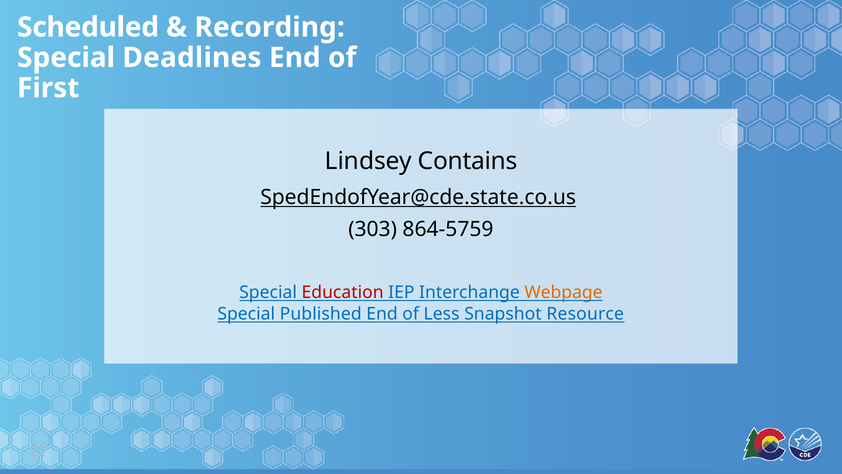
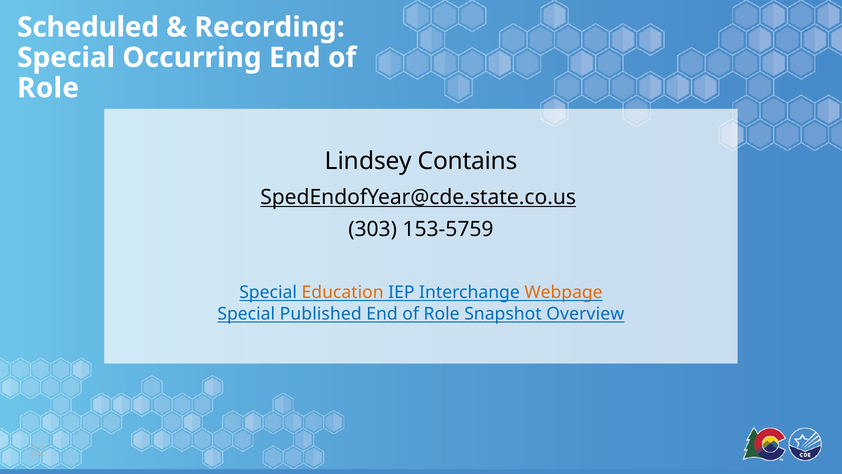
Deadlines: Deadlines -> Occurring (192, 58)
First: First -> Role (48, 88)
864-5759: 864-5759 -> 153-5759 (448, 229)
Education colour: red -> orange (343, 292)
Less: Less -> Role (442, 314)
Resource: Resource -> Overview (585, 314)
